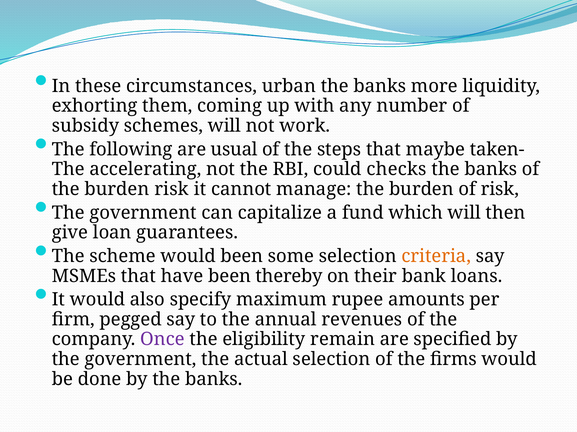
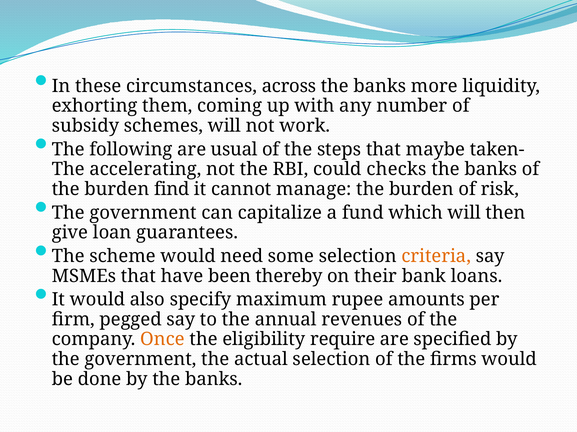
urban: urban -> across (289, 86)
burden risk: risk -> find (172, 189)
would been: been -> need (242, 257)
Once colour: purple -> orange (163, 340)
remain: remain -> require (343, 340)
